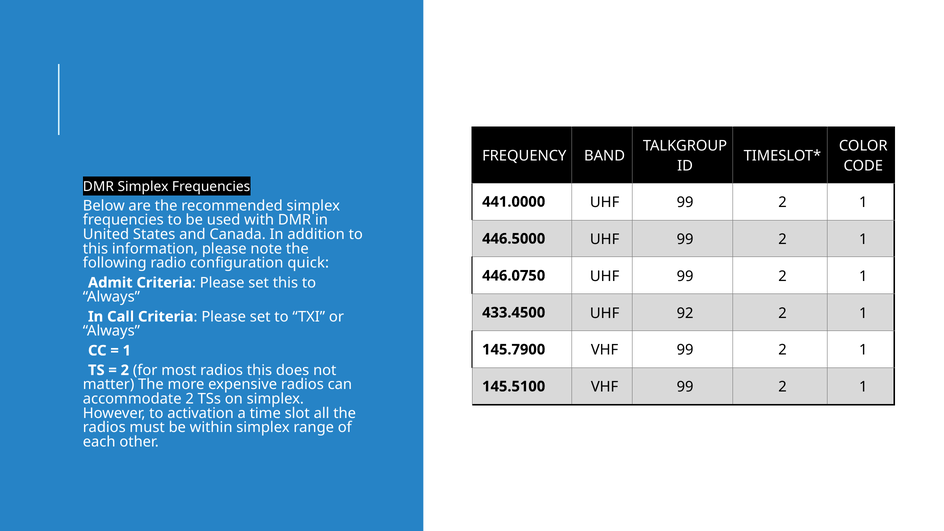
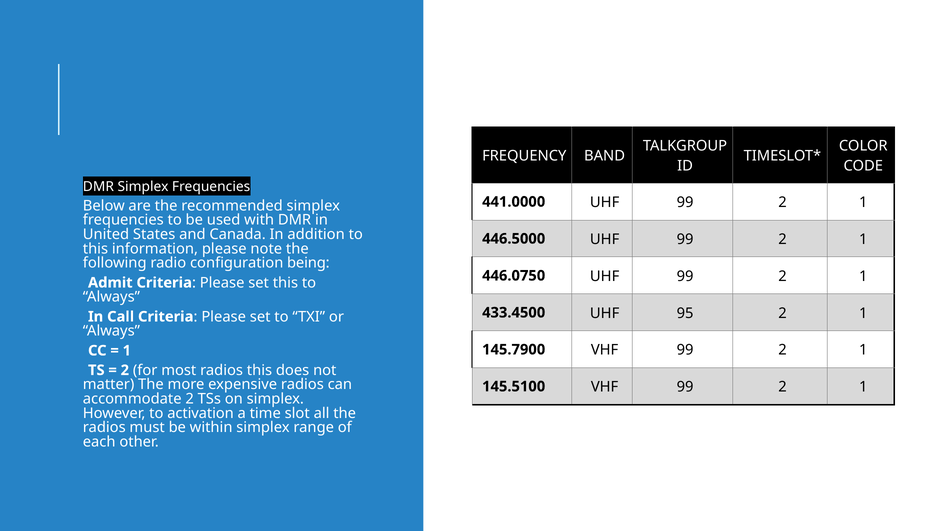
quick: quick -> being (308, 263)
92: 92 -> 95 (685, 313)
